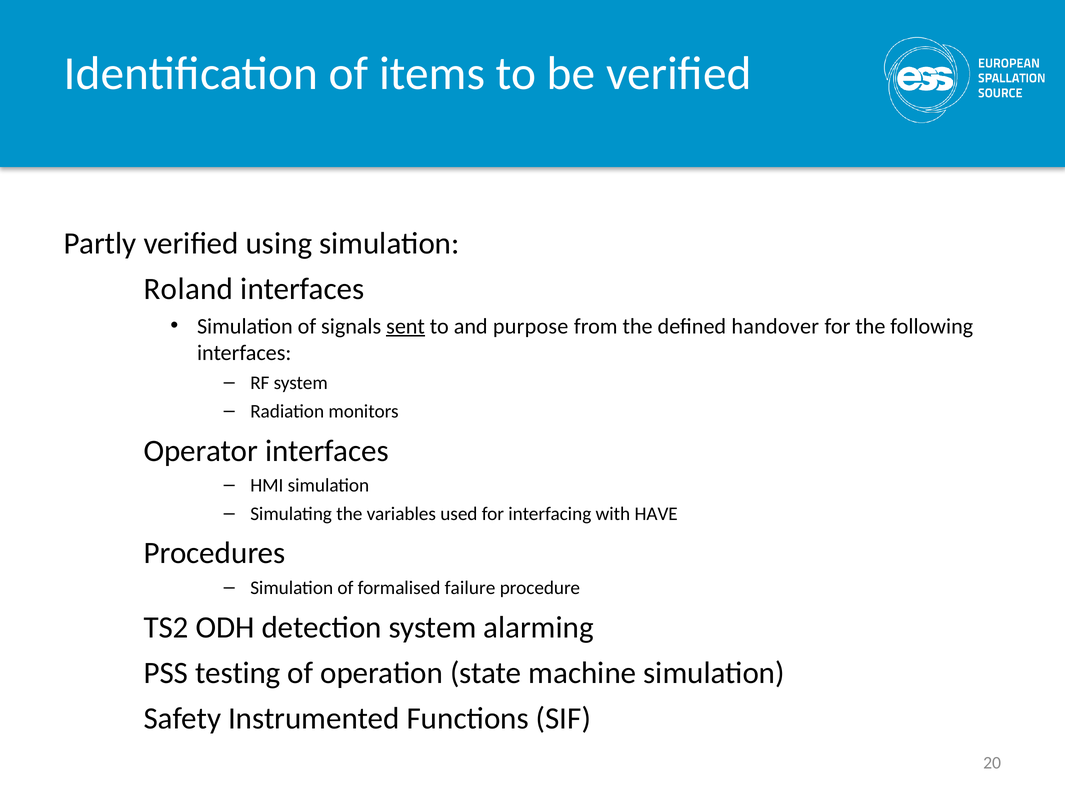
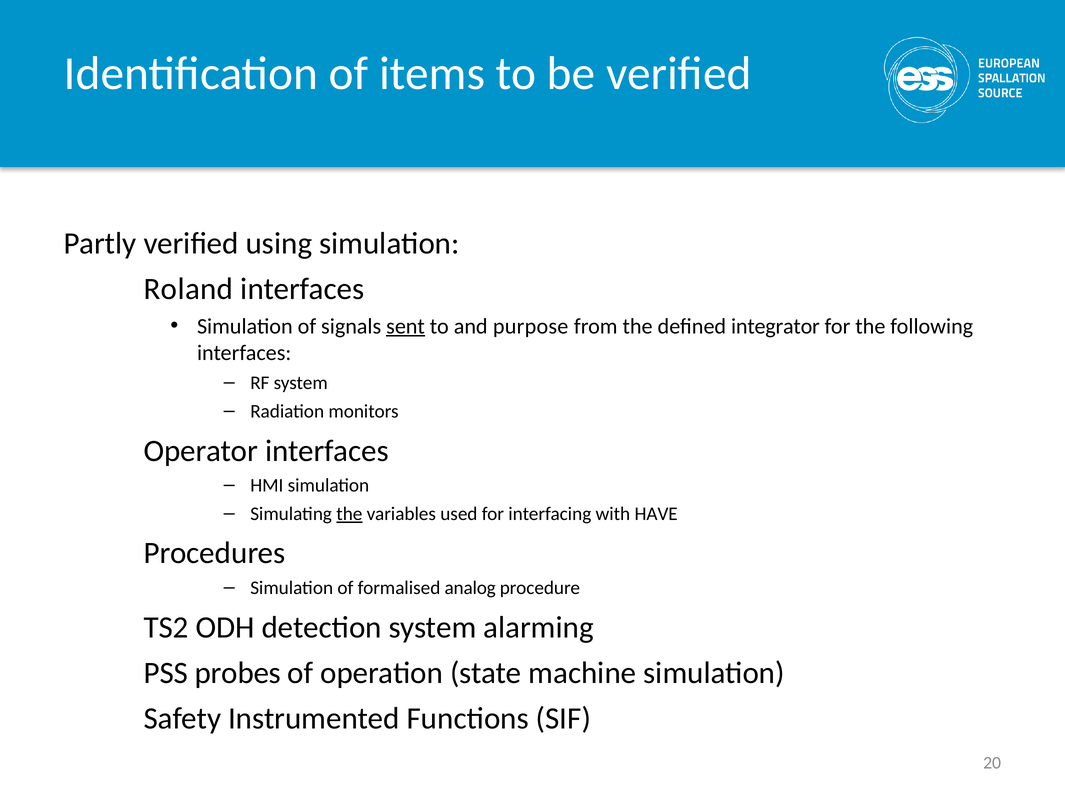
handover: handover -> integrator (775, 326)
the underline: none -> present (349, 514)
failure: failure -> analog (470, 588)
testing: testing -> probes (238, 673)
